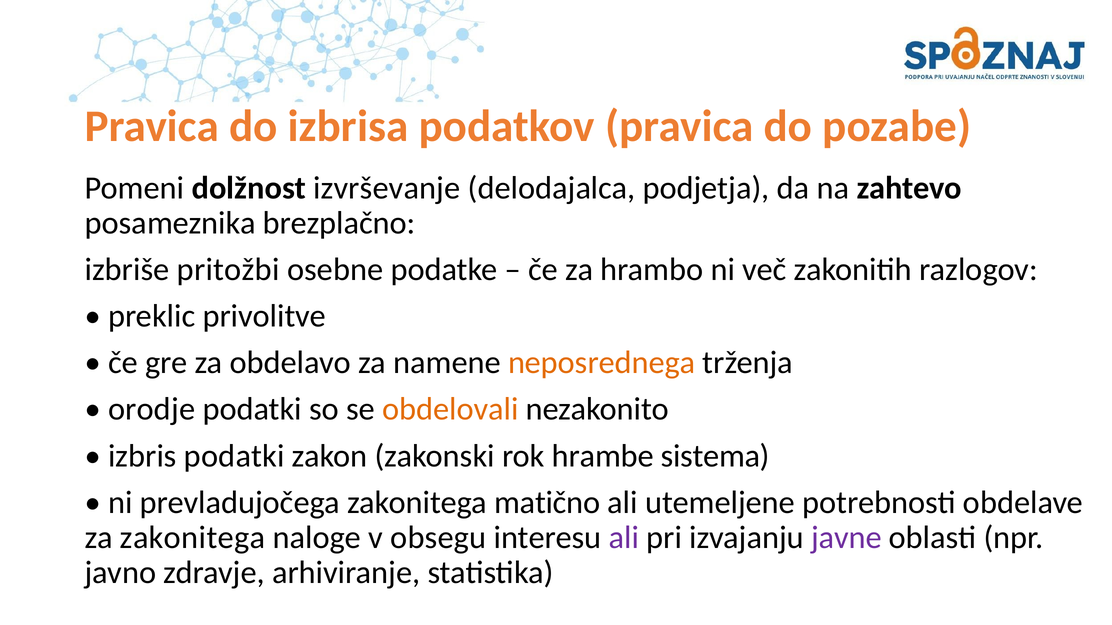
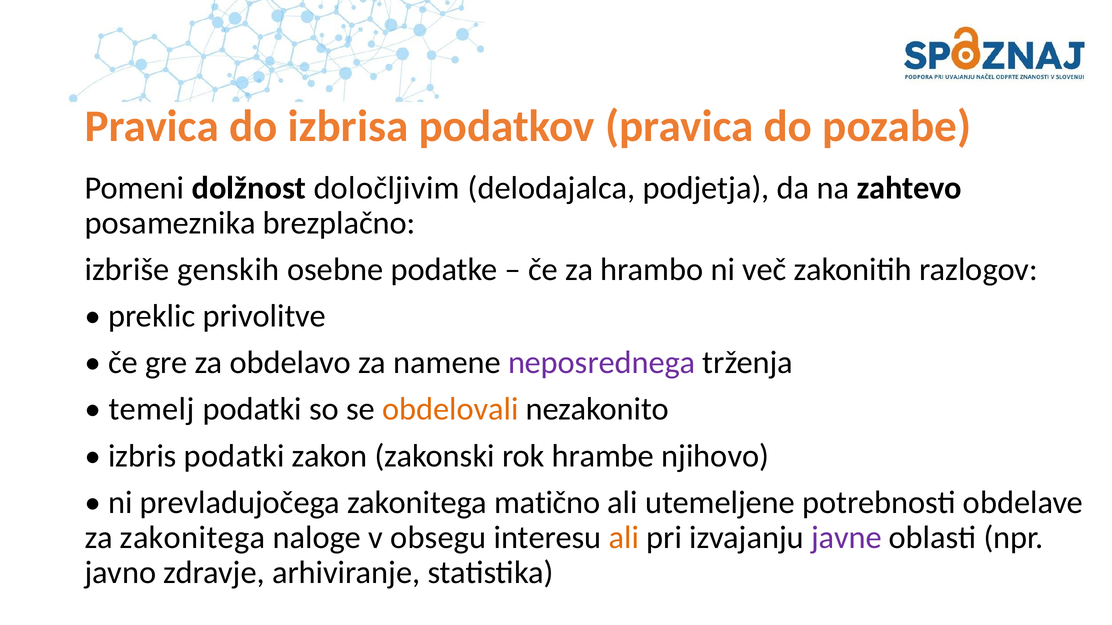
izvrševanje: izvrševanje -> določljivim (387, 188)
pritožbi: pritožbi -> genskih (228, 270)
neposrednega colour: orange -> purple (602, 363)
orodje: orodje -> temelj (152, 410)
sistema: sistema -> njihovo (715, 456)
ali colour: purple -> orange (624, 538)
